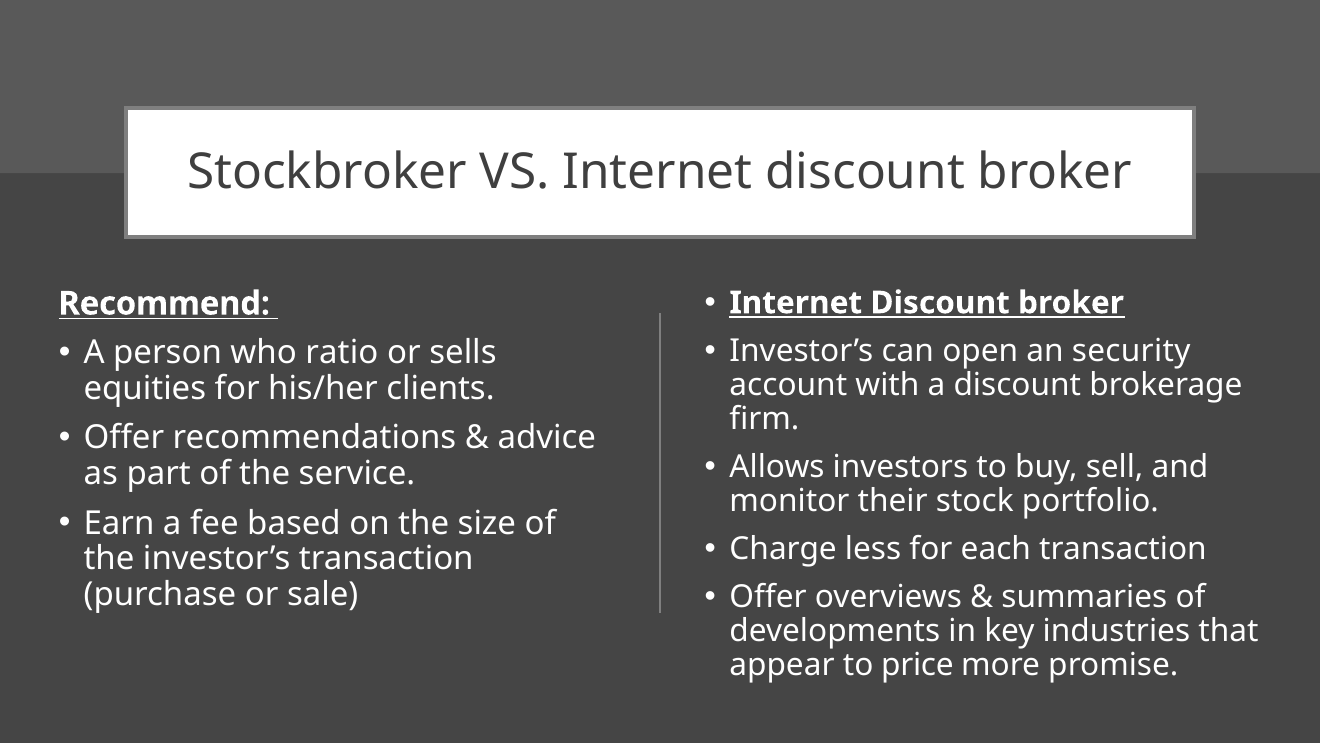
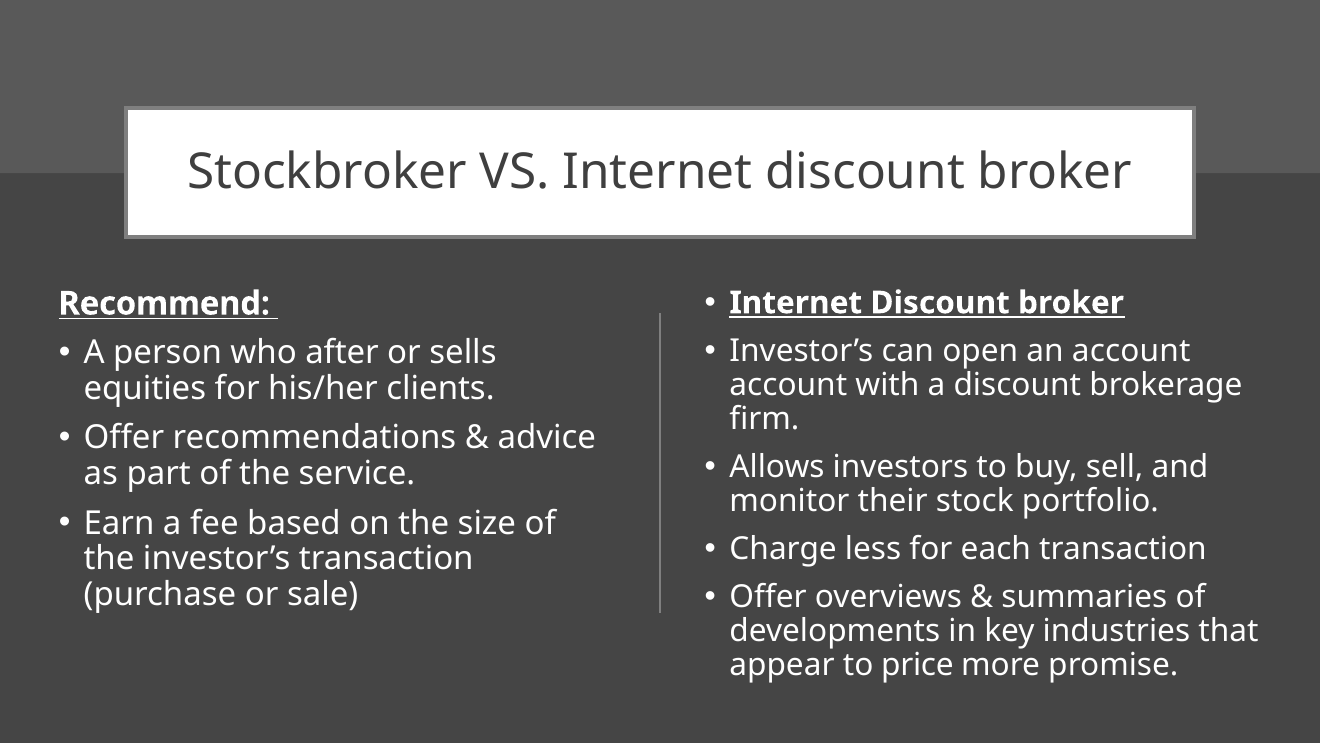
an security: security -> account (1131, 351)
ratio: ratio -> after (342, 353)
